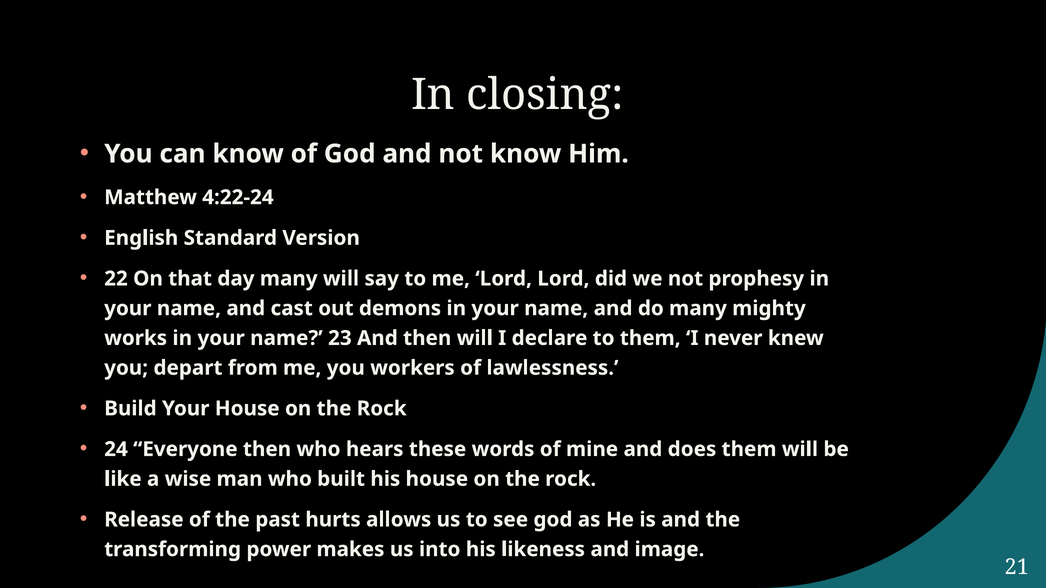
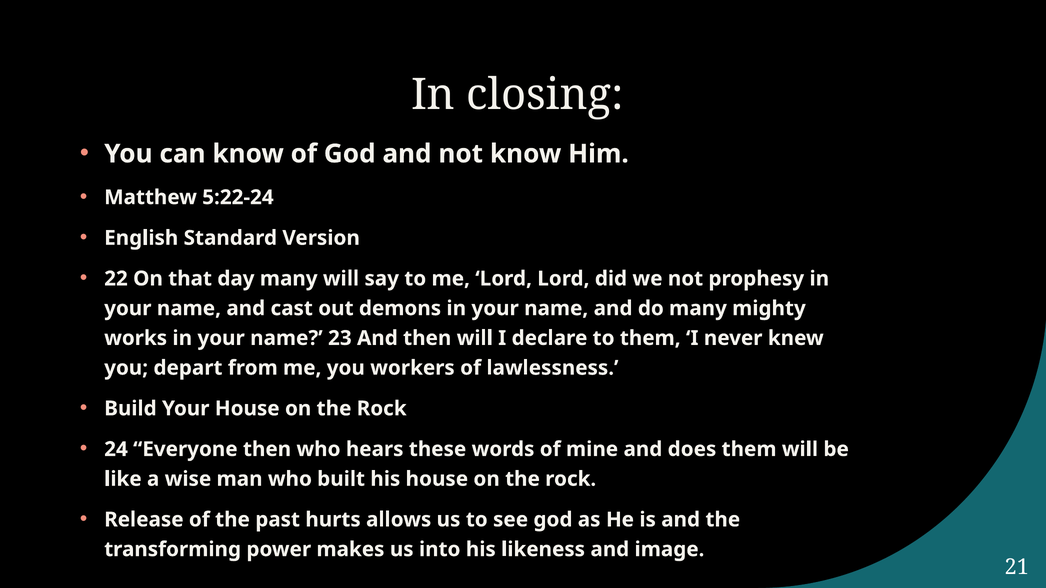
4:22-24: 4:22-24 -> 5:22-24 (238, 197)
